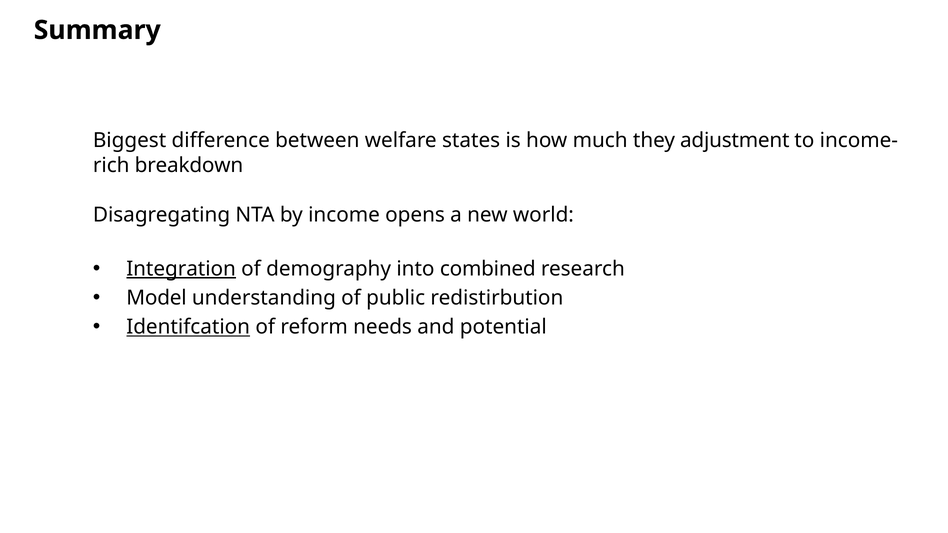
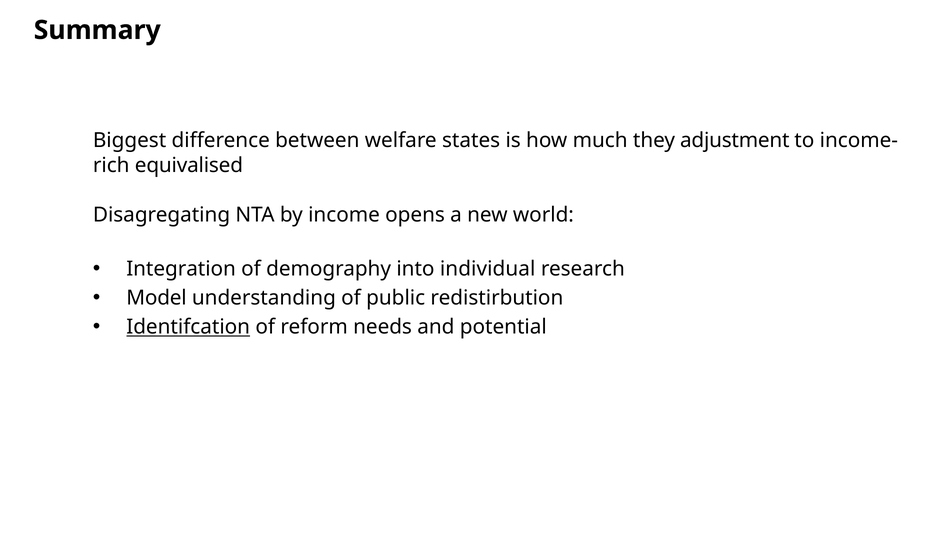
breakdown: breakdown -> equivalised (189, 165)
Integration underline: present -> none (181, 269)
combined: combined -> individual (488, 269)
